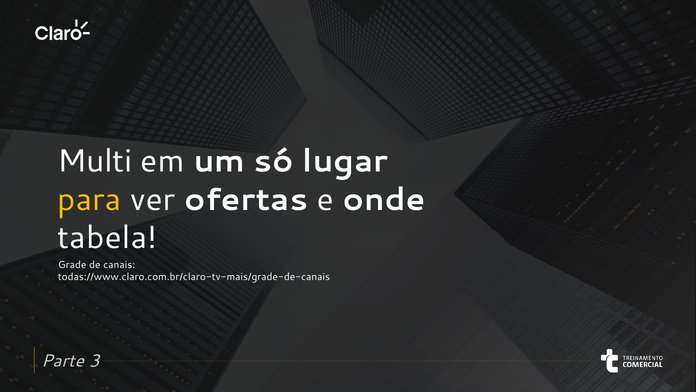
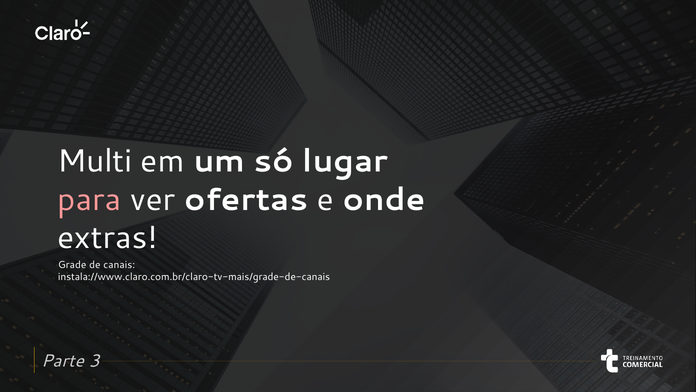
para colour: yellow -> pink (89, 199)
tabela: tabela -> extras (107, 238)
todas://www.claro.com.br/claro-tv-mais/grade-de-canais: todas://www.claro.com.br/claro-tv-mais/grade-de-canais -> instala://www.claro.com.br/claro-tv-mais/grade-de-canais (194, 277)
